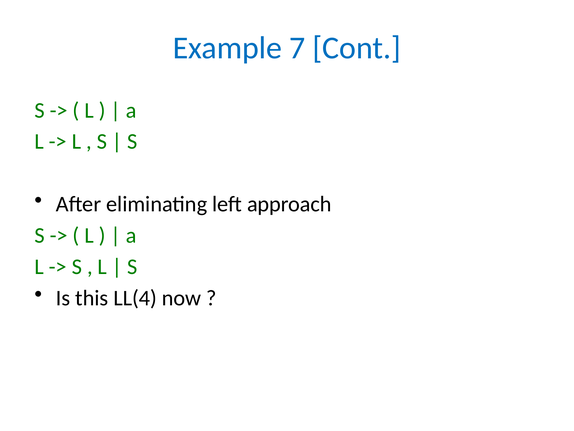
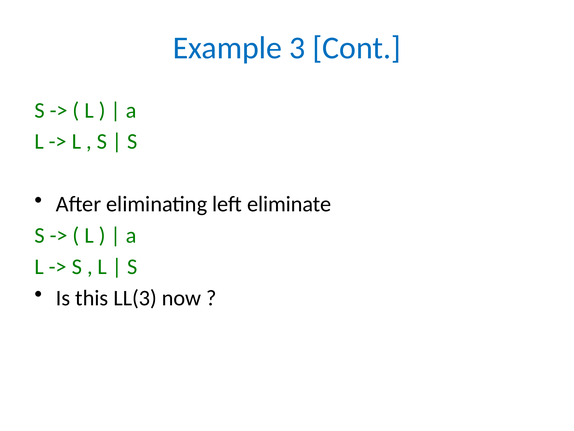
7: 7 -> 3 (297, 48)
approach: approach -> eliminate (289, 204)
LL(4: LL(4 -> LL(3 (135, 298)
